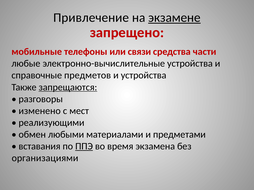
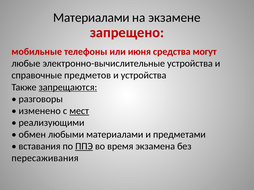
Привлечение: Привлечение -> Материалами (91, 18)
экзамене underline: present -> none (174, 18)
связи: связи -> июня (139, 52)
части: части -> могут (205, 52)
мест underline: none -> present (79, 111)
организациями: организациями -> пересаживания (45, 159)
